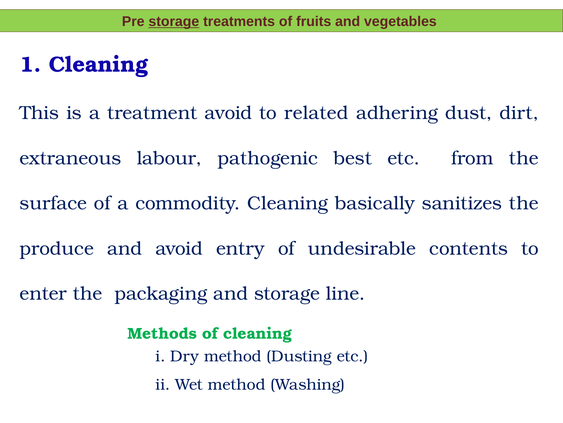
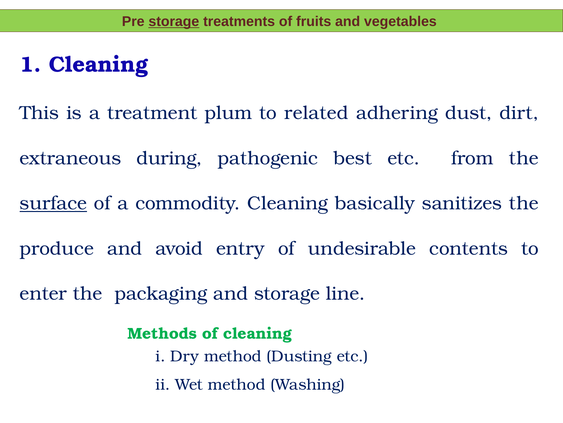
treatment avoid: avoid -> plum (228, 113)
labour: labour -> during (169, 158)
surface underline: none -> present (53, 203)
